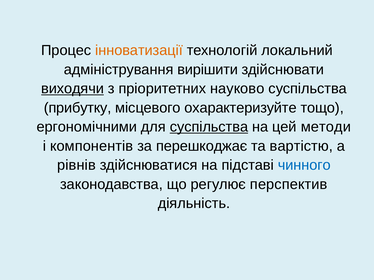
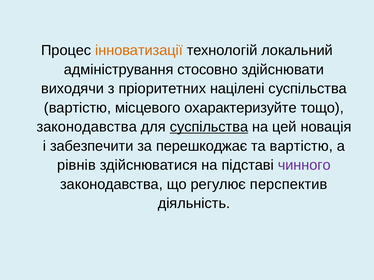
вирішити: вирішити -> стосовно (208, 70)
виходячи underline: present -> none (73, 89)
науково: науково -> націлені (237, 89)
прибутку: прибутку -> вартістю (78, 108)
ергономічними: ергономічними -> законодавства (87, 127)
методи: методи -> новація (326, 127)
компонентів: компонентів -> забезпечити (92, 146)
чинного colour: blue -> purple (304, 165)
